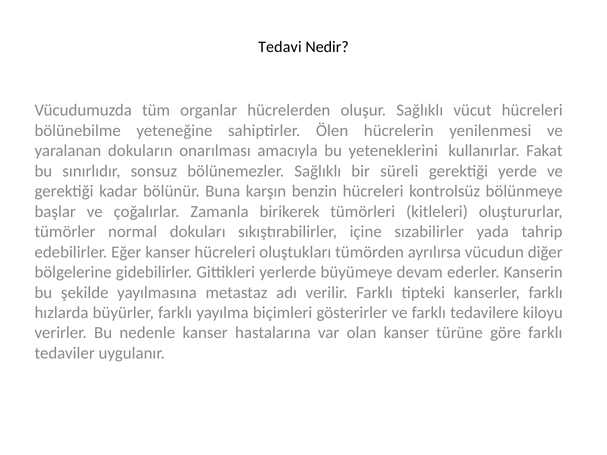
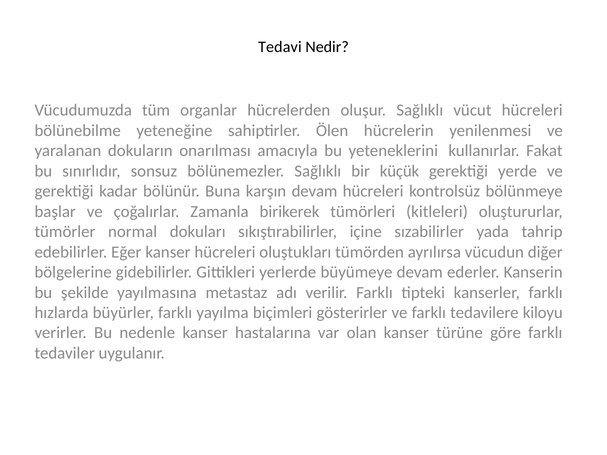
süreli: süreli -> küçük (400, 171)
karşın benzin: benzin -> devam (315, 191)
